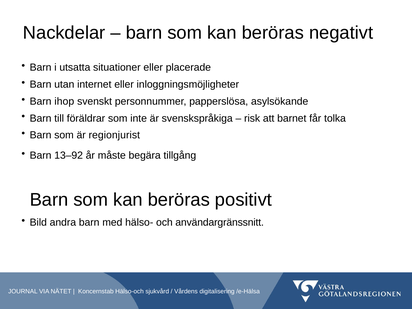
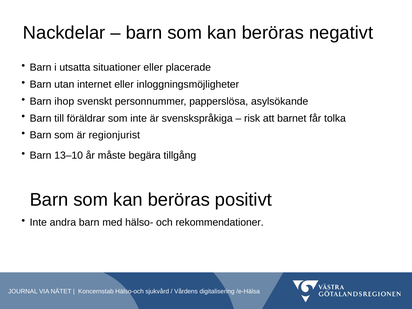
13–92: 13–92 -> 13–10 (69, 155)
Bild: Bild -> Inte (38, 222)
användargränssnitt: användargränssnitt -> rekommendationer (220, 222)
